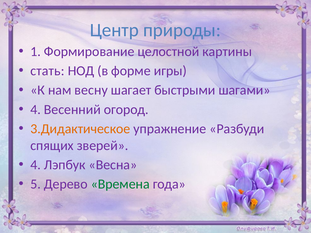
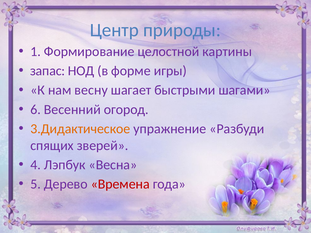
стать: стать -> запас (48, 71)
4: 4 -> 6 (36, 110)
Времена colour: green -> red (120, 184)
